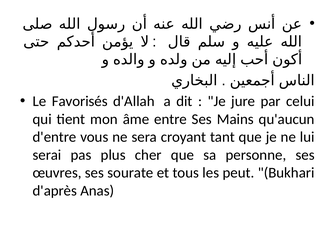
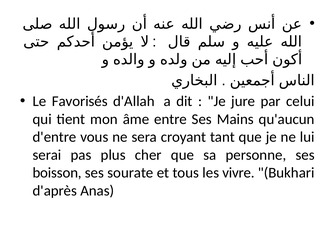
œuvres: œuvres -> boisson (57, 173)
peut: peut -> vivre (239, 173)
